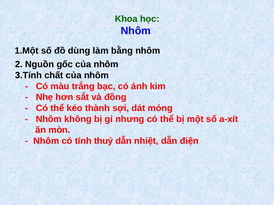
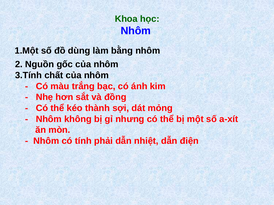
thuỷ: thuỷ -> phải (103, 141)
